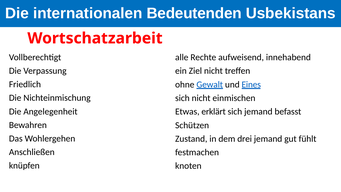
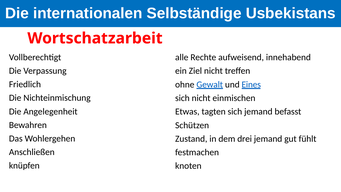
Bedeutenden: Bedeutenden -> Selbständige (194, 13)
erklärt: erklärt -> tagten (214, 112)
